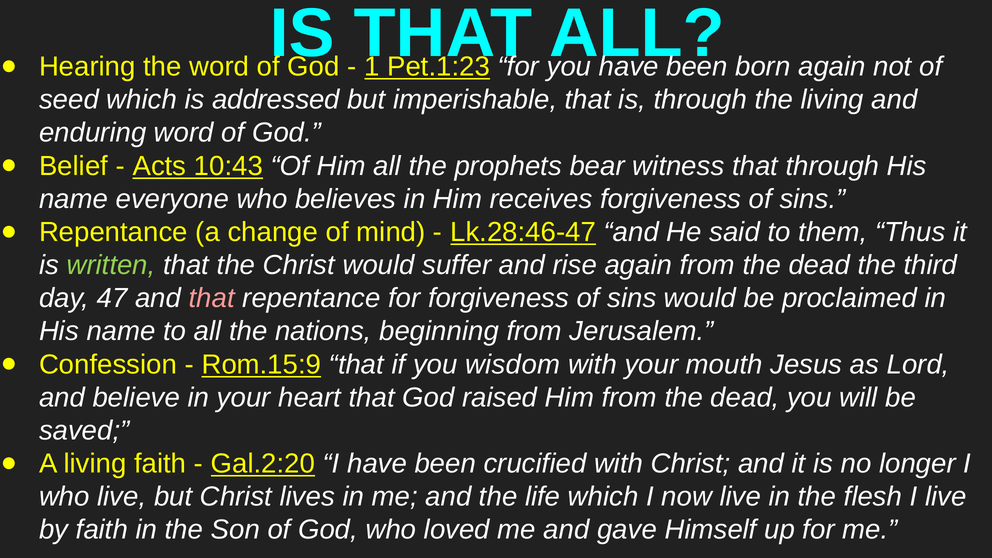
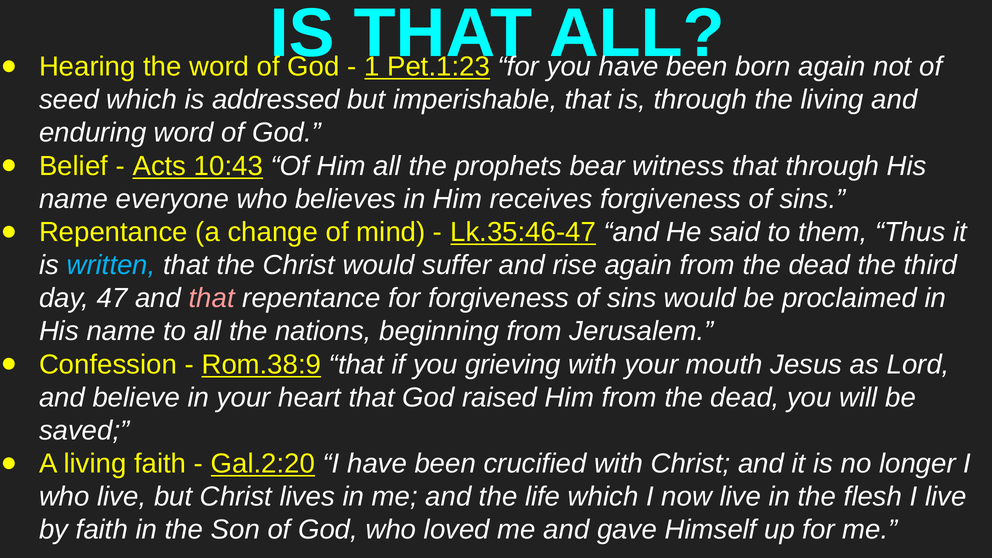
Lk.28:46-47: Lk.28:46-47 -> Lk.35:46-47 (523, 232)
written colour: light green -> light blue (111, 265)
Rom.15:9: Rom.15:9 -> Rom.38:9 (261, 364)
wisdom: wisdom -> grieving (513, 364)
